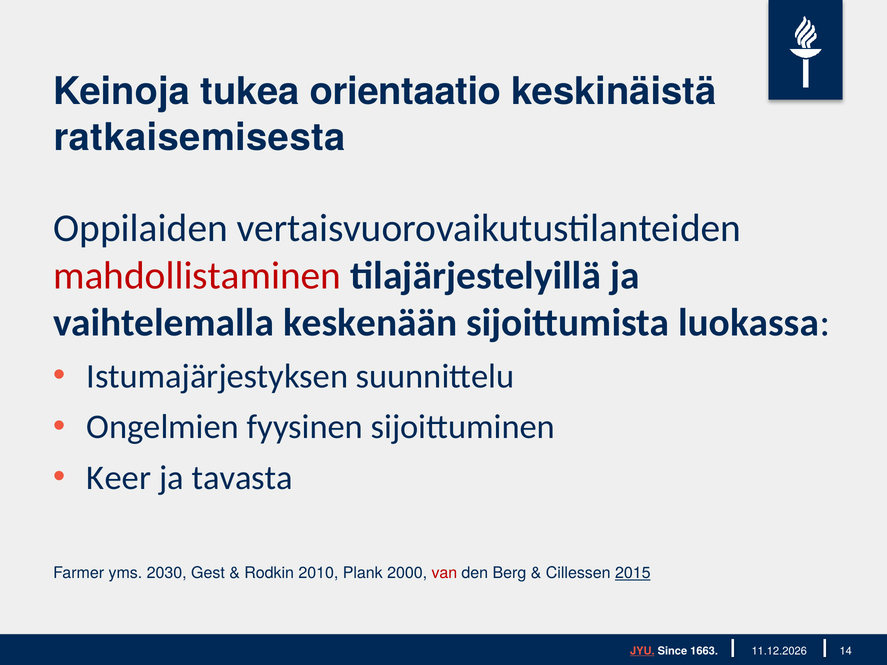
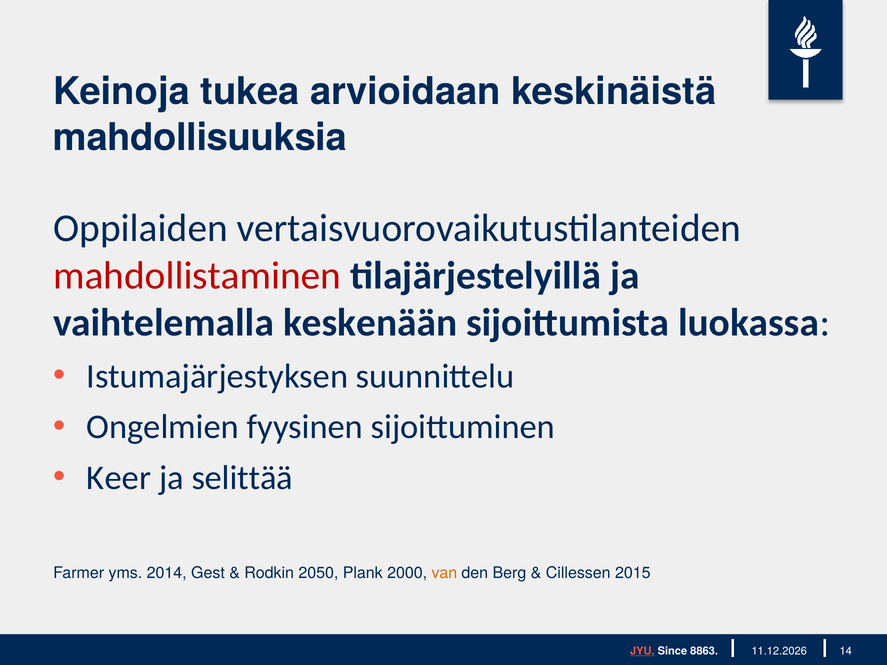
orientaatio: orientaatio -> arvioidaan (405, 92)
ratkaisemisesta: ratkaisemisesta -> mahdollisuuksia (200, 138)
tavasta: tavasta -> selittää (242, 478)
2030: 2030 -> 2014 (167, 573)
2010: 2010 -> 2050 (318, 573)
van colour: red -> orange (444, 573)
2015 underline: present -> none (633, 573)
1663: 1663 -> 8863 (704, 651)
